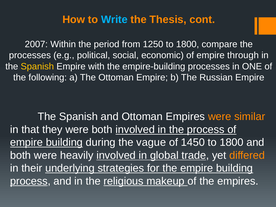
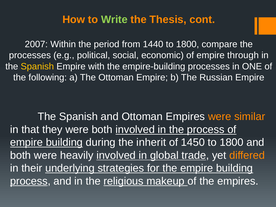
Write colour: light blue -> light green (114, 19)
1250: 1250 -> 1440 (153, 44)
vague: vague -> inherit (151, 142)
